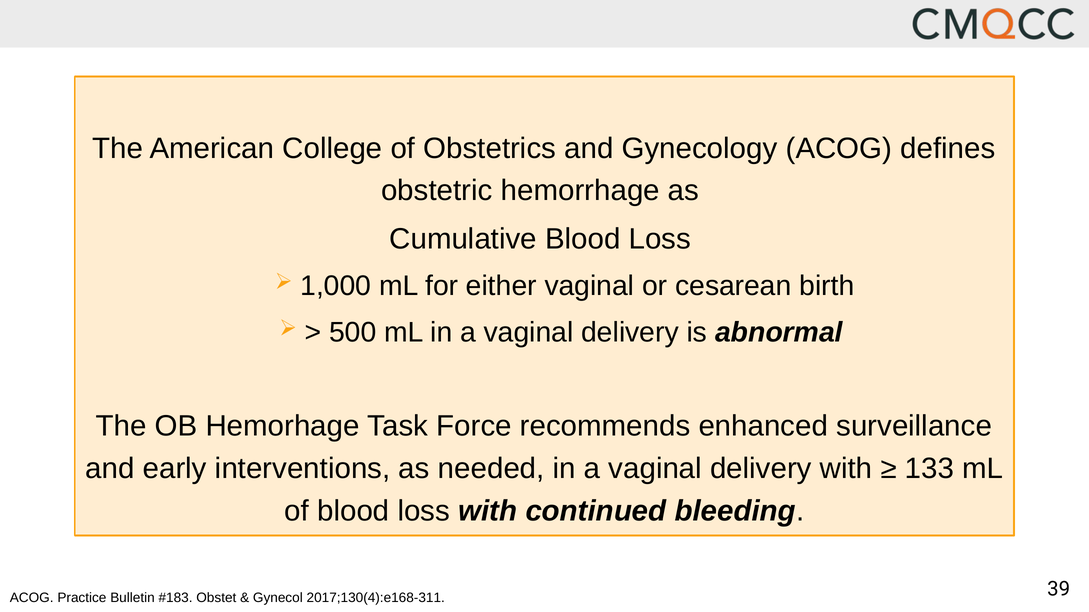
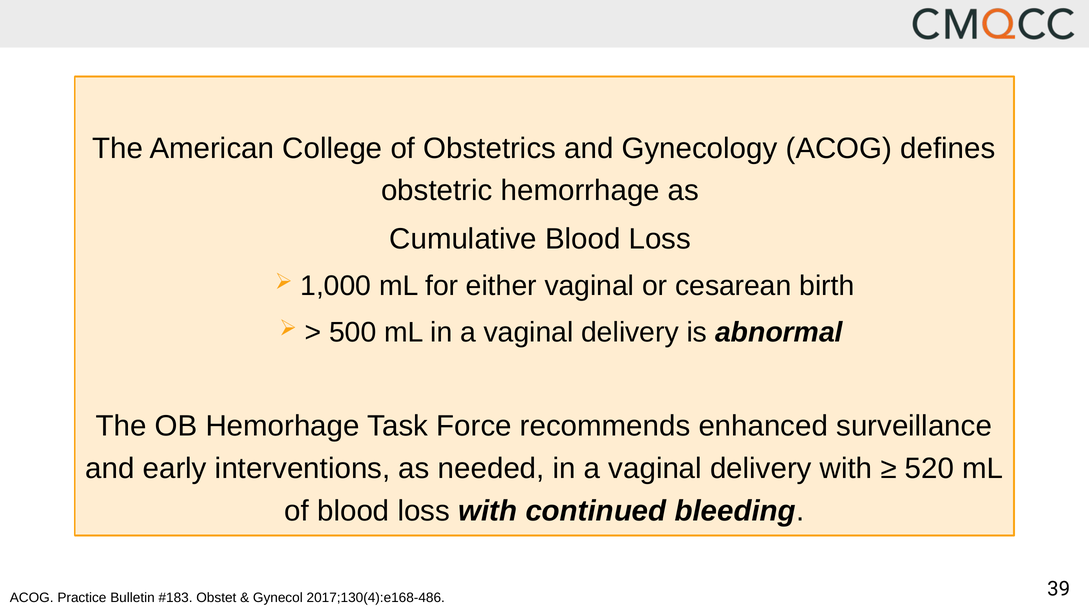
133: 133 -> 520 (930, 469)
2017;130(4):e168-311: 2017;130(4):e168-311 -> 2017;130(4):e168-486 (376, 598)
